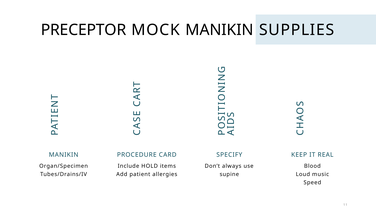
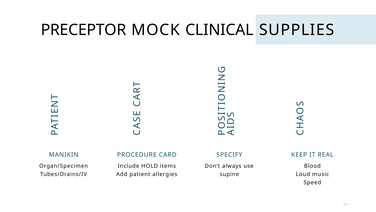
MOCK MANIKIN: MANIKIN -> CLINICAL (219, 30)
